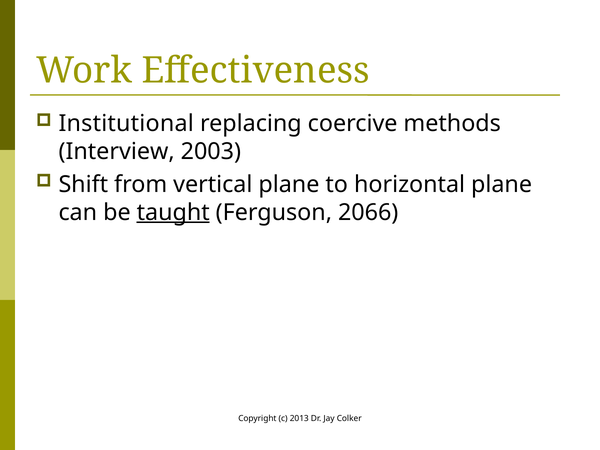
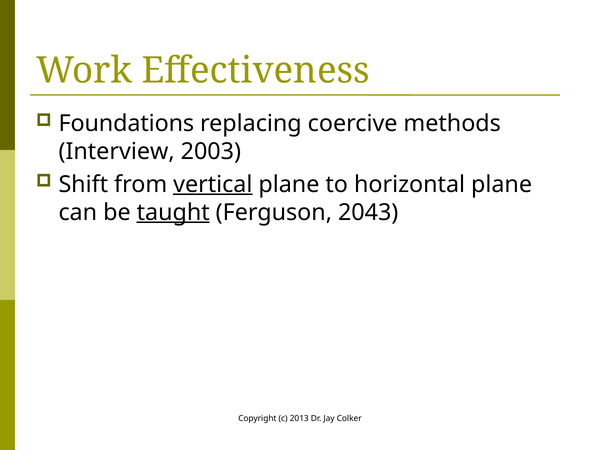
Institutional: Institutional -> Foundations (126, 124)
vertical underline: none -> present (213, 184)
2066: 2066 -> 2043 (368, 212)
